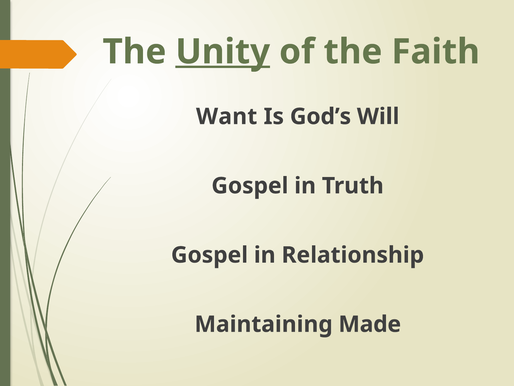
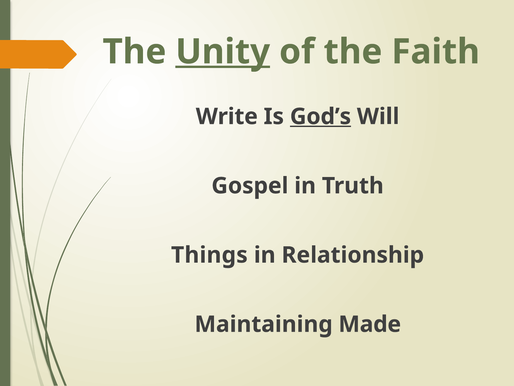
Want: Want -> Write (227, 116)
God’s underline: none -> present (321, 116)
Gospel: Gospel -> Things (209, 255)
